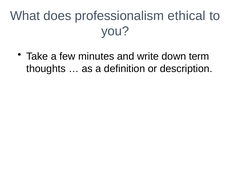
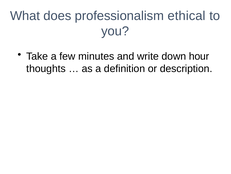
term: term -> hour (199, 56)
